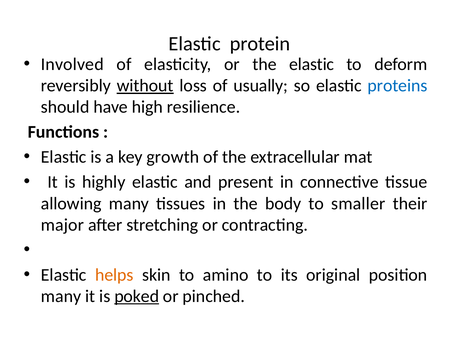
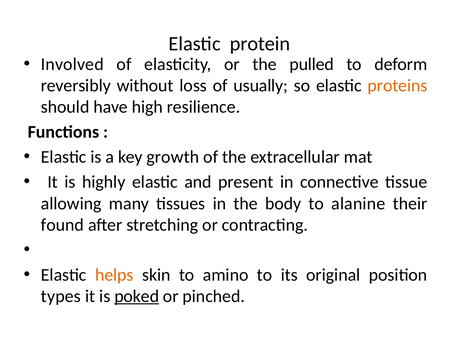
the elastic: elastic -> pulled (312, 64)
without underline: present -> none (145, 86)
proteins colour: blue -> orange (397, 86)
smaller: smaller -> alanine (358, 204)
major: major -> found (62, 225)
many: many -> types (61, 296)
